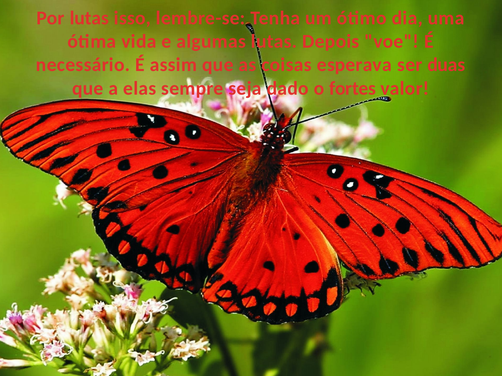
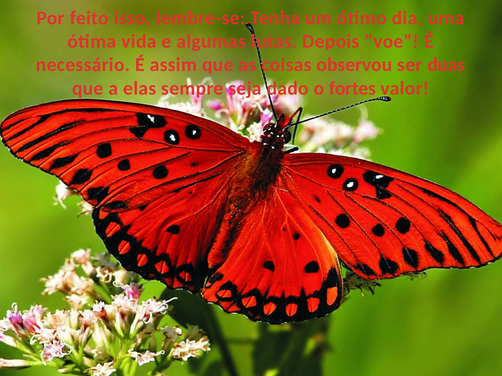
Por lutas: lutas -> feito (89, 18)
esperava: esperava -> observou (354, 65)
